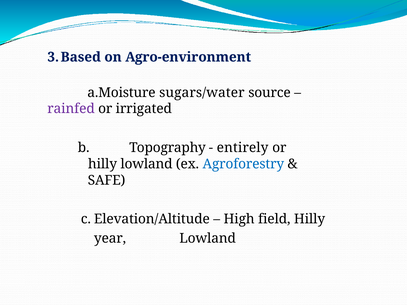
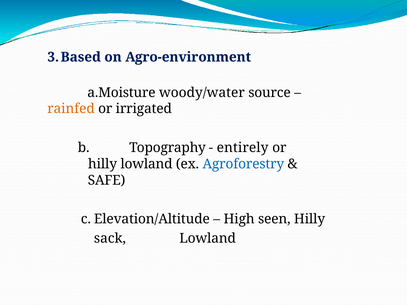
sugars/water: sugars/water -> woody/water (202, 93)
rainfed colour: purple -> orange (71, 109)
field: field -> seen (274, 219)
year: year -> sack (110, 239)
